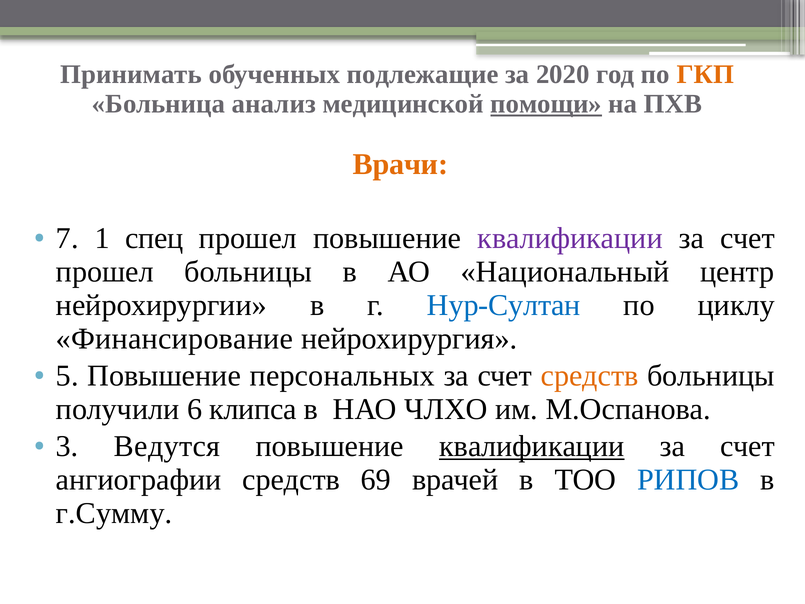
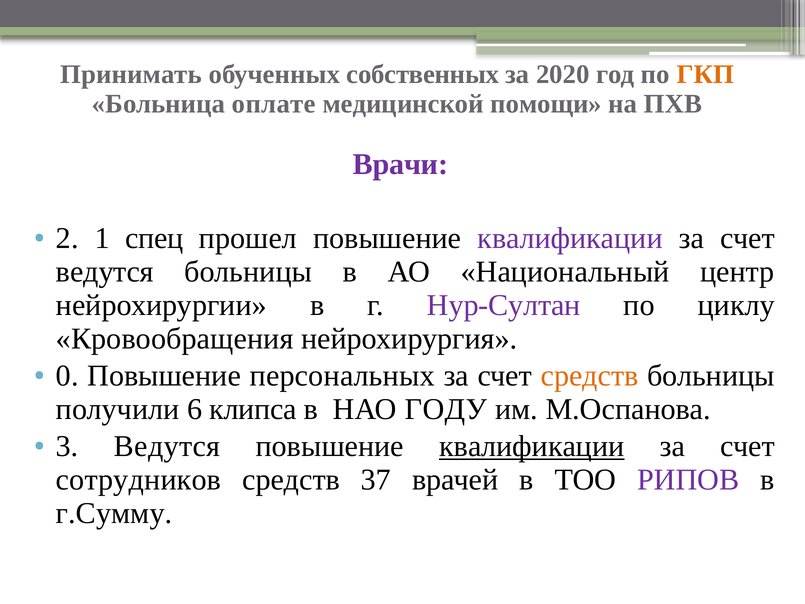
подлежащие: подлежащие -> собственных (423, 74)
анализ: анализ -> оплате (274, 104)
помощи underline: present -> none (546, 104)
Врачи colour: orange -> purple (400, 164)
7: 7 -> 2 (67, 238)
прошел: прошел -> ведутся (105, 272)
Нур-Султан colour: blue -> purple (504, 305)
Финансирование: Финансирование -> Кровообращения (175, 339)
5: 5 -> 0 (67, 376)
ЧЛХО: ЧЛХО -> ГОДУ (446, 409)
ангиографии: ангиографии -> сотрудников (139, 480)
69: 69 -> 37 (376, 480)
РИПОВ colour: blue -> purple (688, 480)
